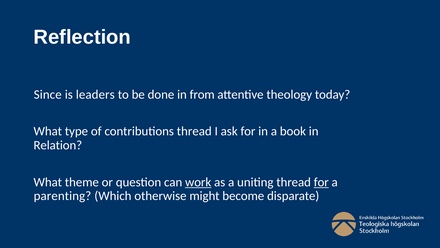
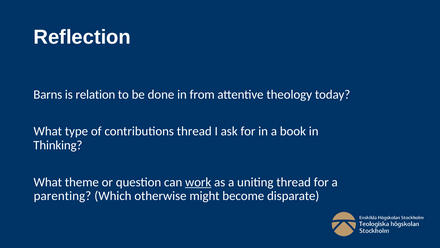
Since: Since -> Barns (48, 94)
leaders: leaders -> relation (95, 94)
Relation: Relation -> Thinking (58, 145)
for underline: present -> none (321, 182)
